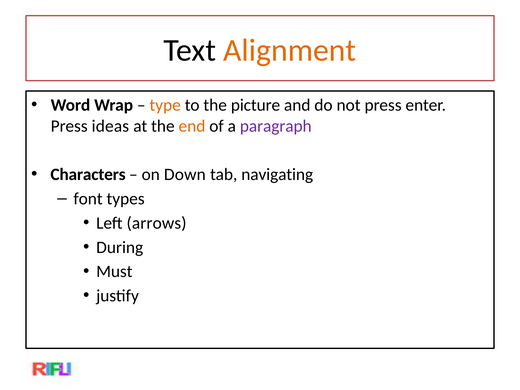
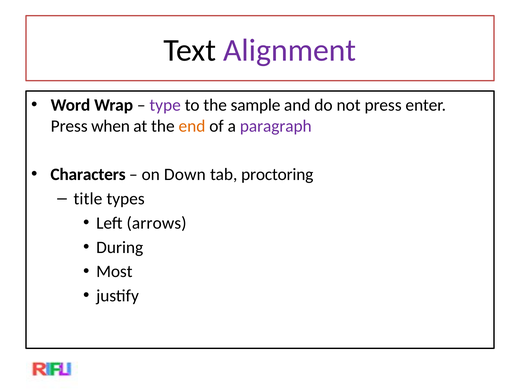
Alignment colour: orange -> purple (290, 50)
type colour: orange -> purple (165, 105)
picture: picture -> sample (256, 105)
ideas: ideas -> when (111, 126)
navigating: navigating -> proctoring (277, 175)
font: font -> title (88, 199)
Must: Must -> Most (114, 272)
